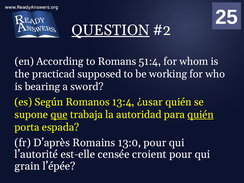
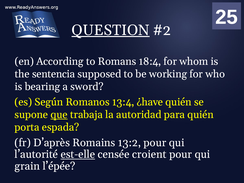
51:4: 51:4 -> 18:4 (150, 61)
practicad: practicad -> sentencia (54, 74)
¿usar: ¿usar -> ¿have (150, 102)
quién underline: present -> none (201, 115)
13:0: 13:0 -> 13:2 (129, 143)
est-elle underline: none -> present (78, 154)
